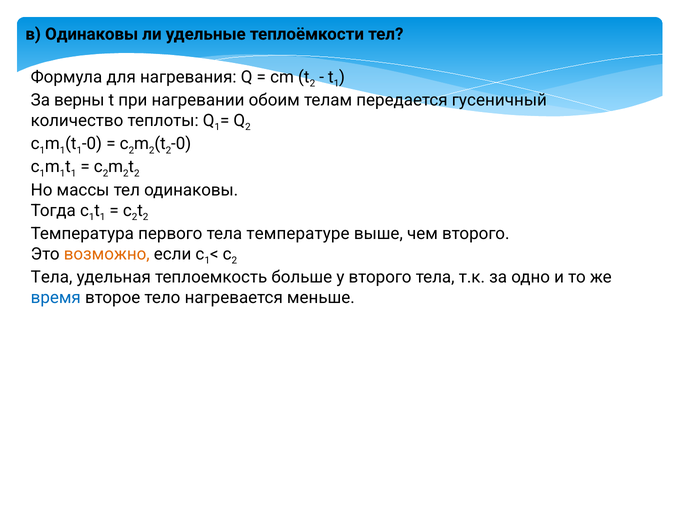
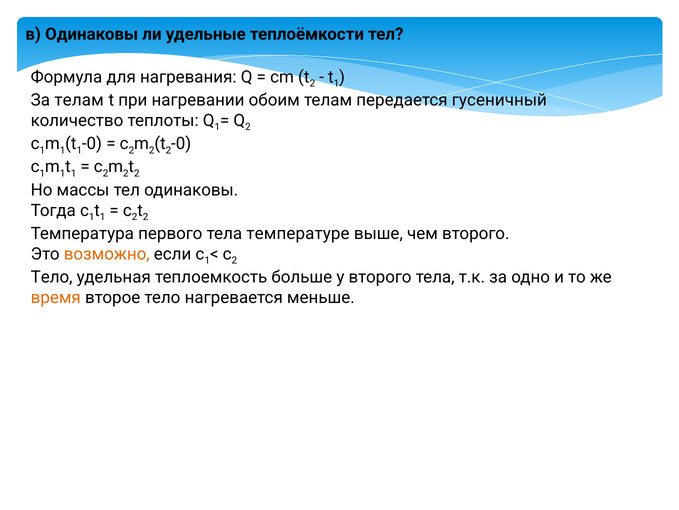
За верны: верны -> телам (79, 100)
Тела: Тела -> Тело (52, 277)
время colour: blue -> orange (56, 297)
